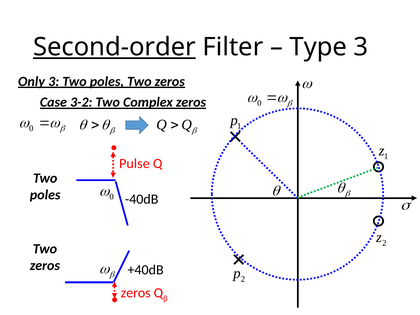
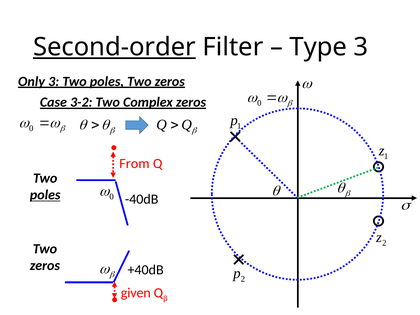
Pulse: Pulse -> From (134, 163)
poles underline: none -> present (45, 195)
zeros: zeros -> given (136, 293)
